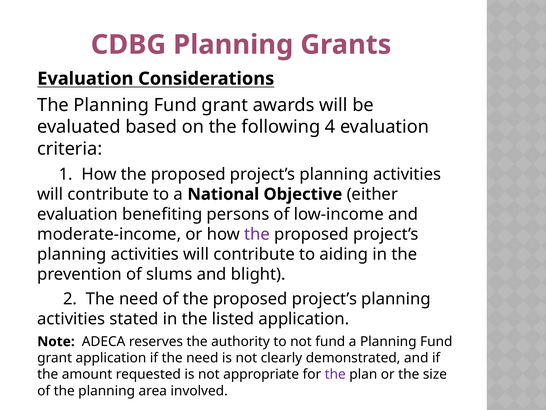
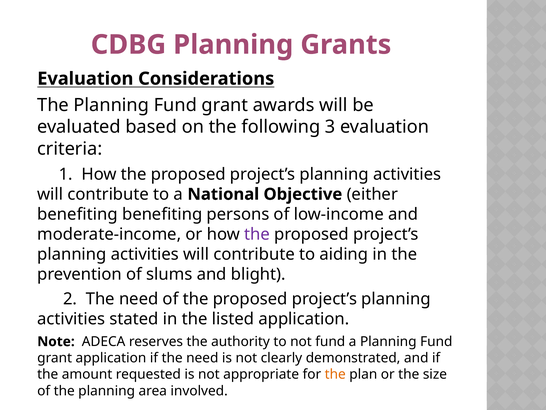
4: 4 -> 3 (330, 127)
evaluation: evaluation -> benefiting (78, 214)
the colour: purple -> orange (335, 374)
